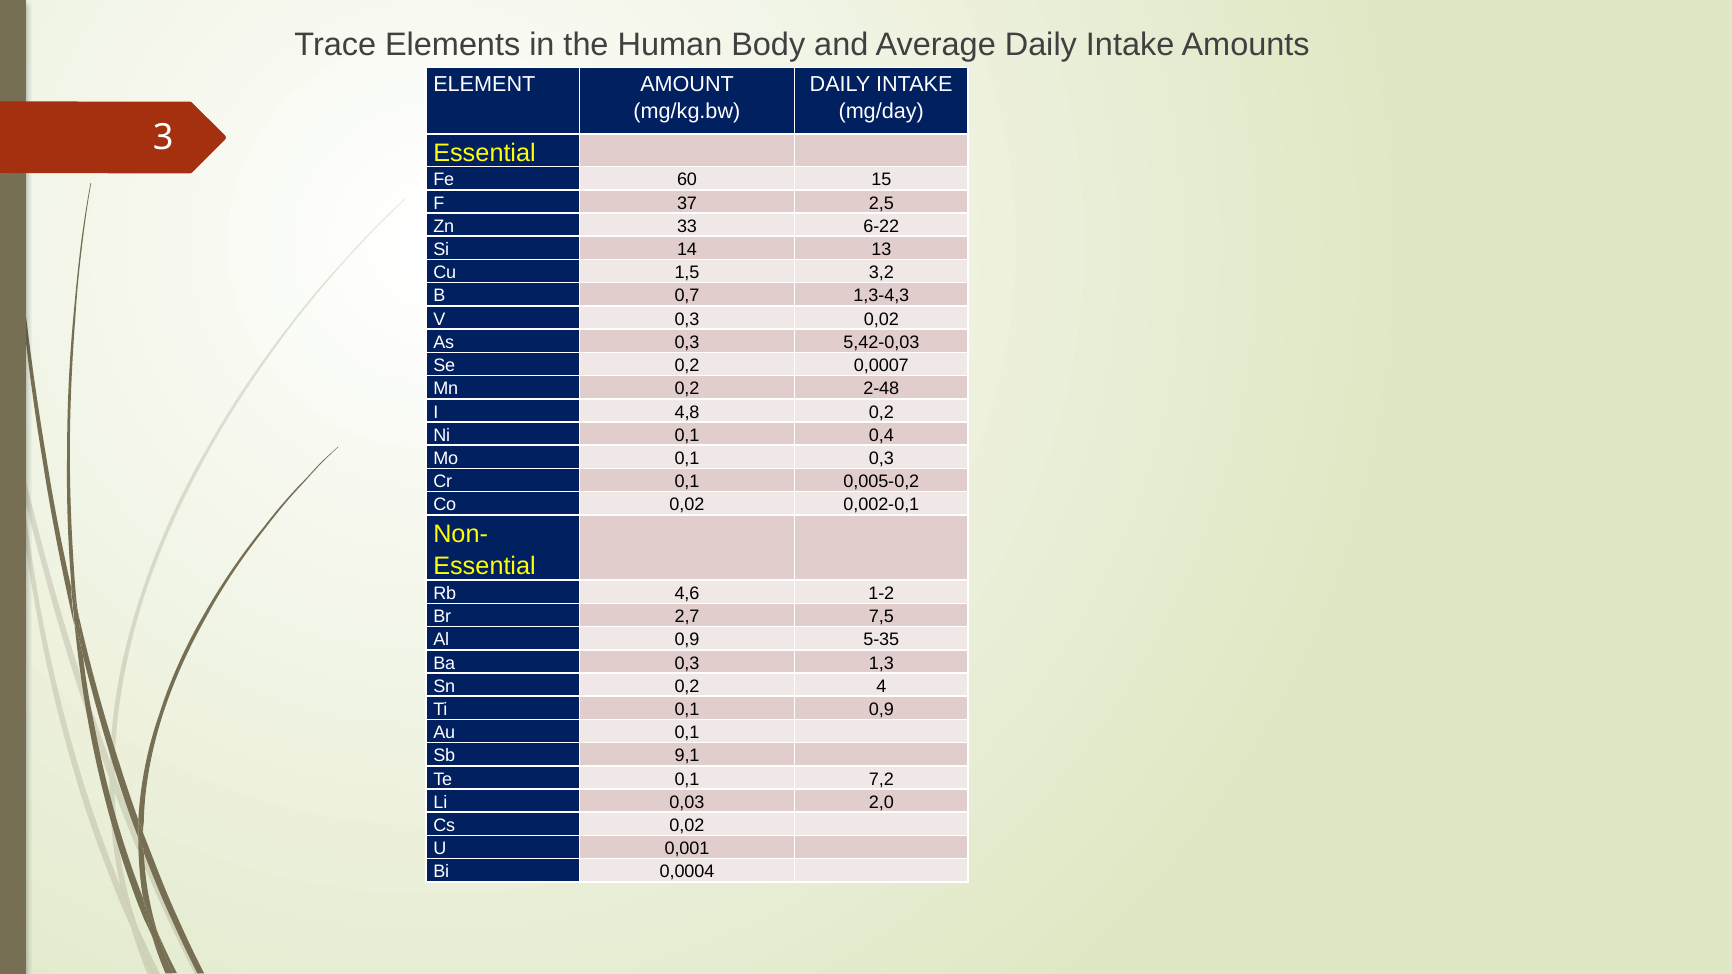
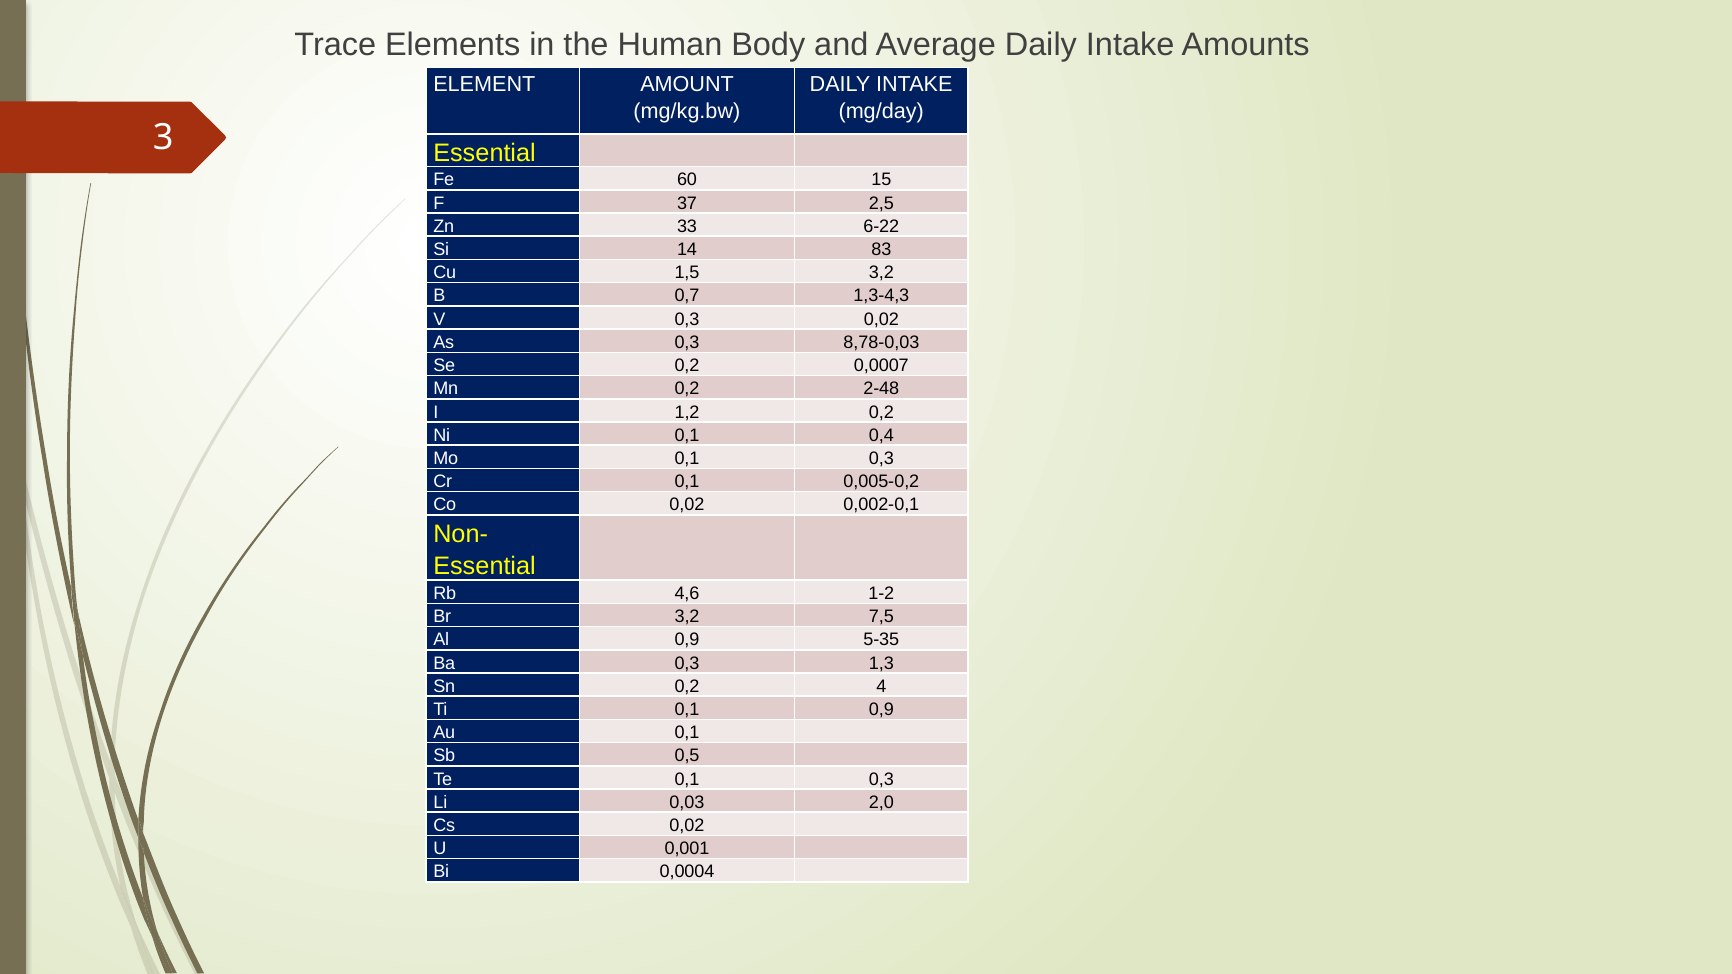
13: 13 -> 83 (881, 250)
5,42-0,03: 5,42-0,03 -> 8,78-0,03 (881, 343)
4,8: 4,8 -> 1,2 (687, 412)
Br 2,7: 2,7 -> 3,2 (687, 617)
9,1: 9,1 -> 0,5 (687, 756)
Te 0,1 7,2: 7,2 -> 0,3 (881, 779)
